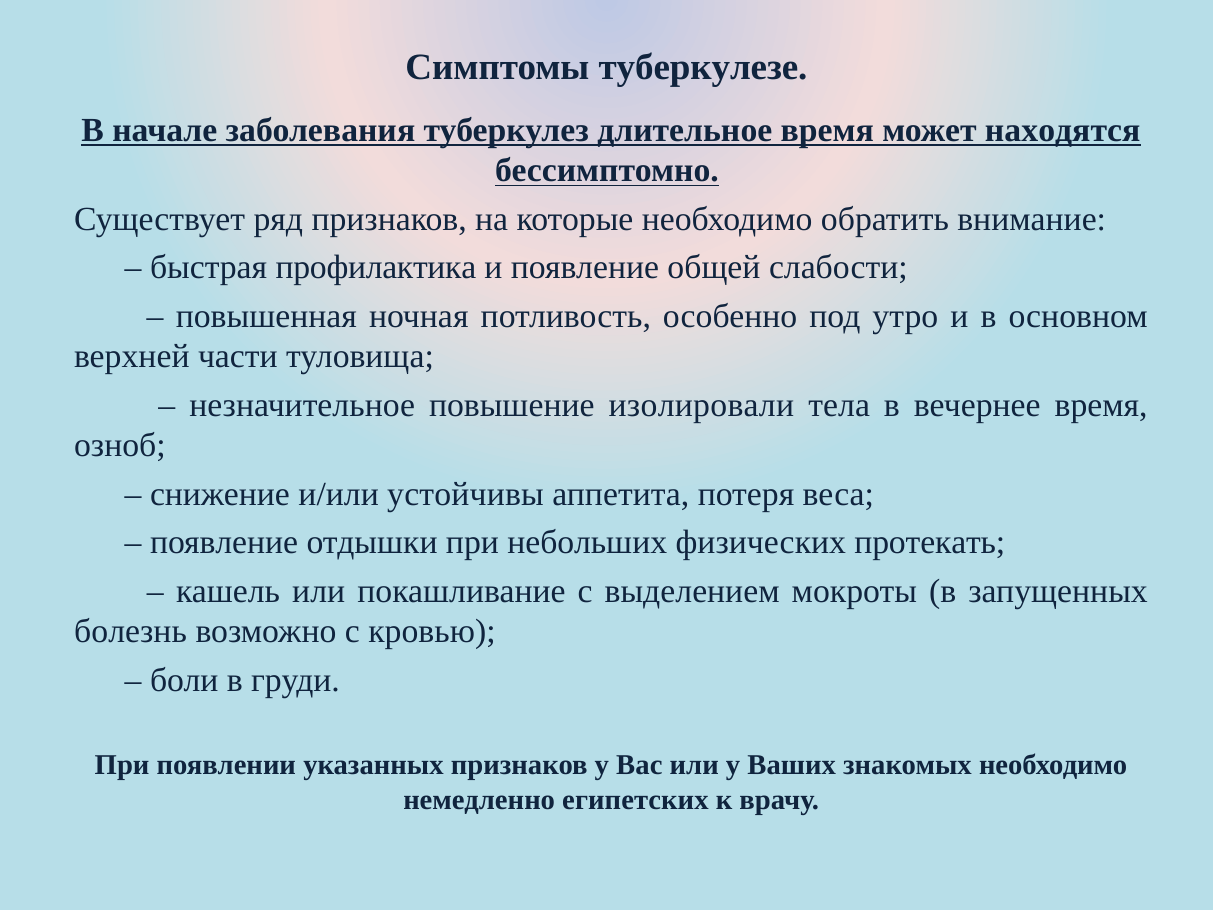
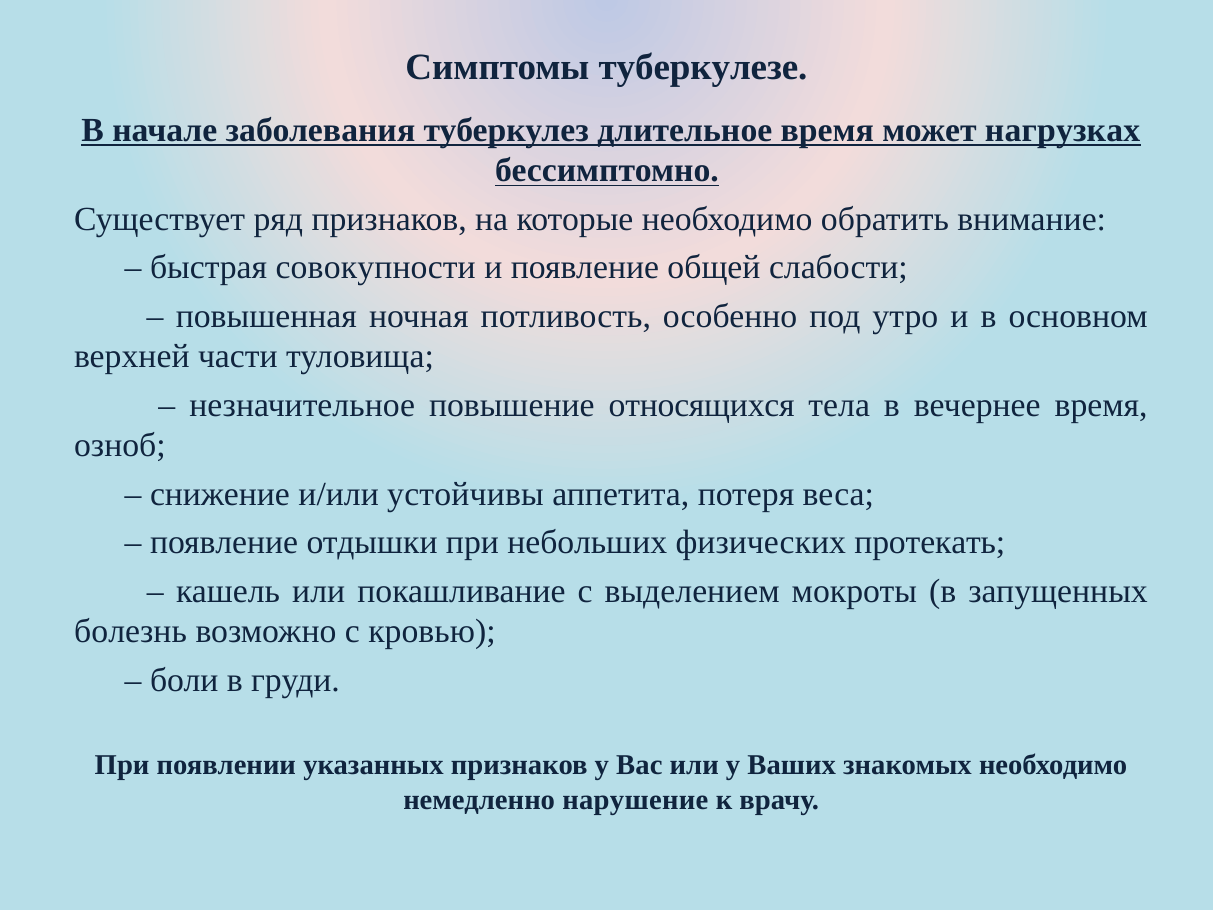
находятся: находятся -> нагрузках (1063, 130)
профилактика: профилактика -> совокупности (376, 268)
изолировали: изолировали -> относящихся (702, 405)
египетских: египетских -> нарушение (635, 799)
